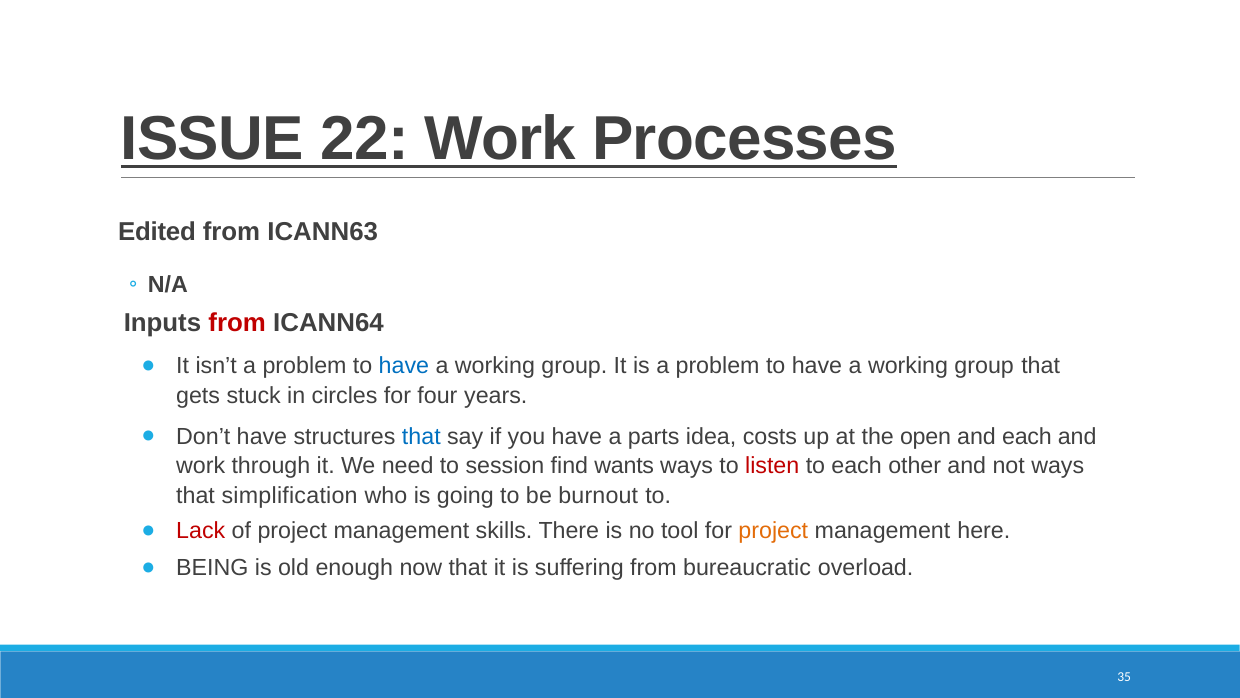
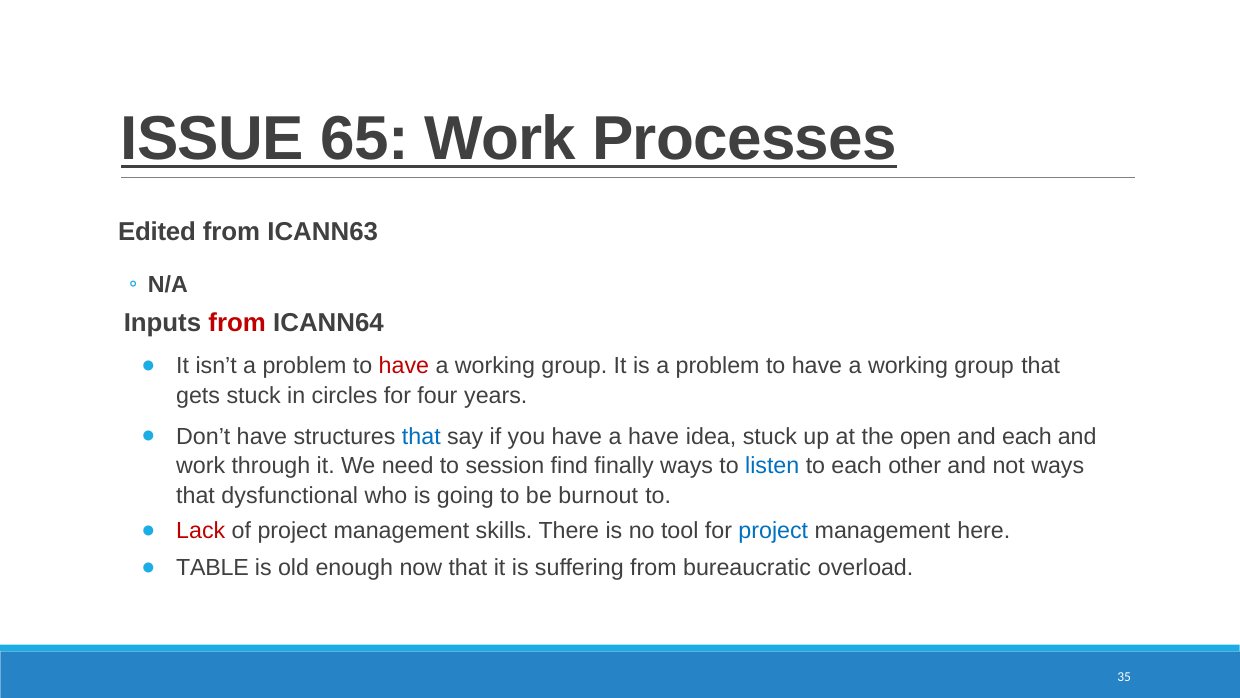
22: 22 -> 65 (364, 139)
have colour: blue -> red (404, 366)
a parts: parts -> have (654, 436)
idea costs: costs -> stuck (770, 436)
wants: wants -> finally (624, 466)
listen colour: red -> blue (772, 466)
simplification: simplification -> dysfunctional (290, 495)
project colour: orange -> blue (773, 531)
BEING: BEING -> TABLE (212, 567)
